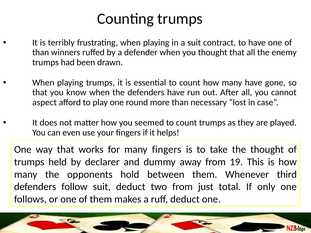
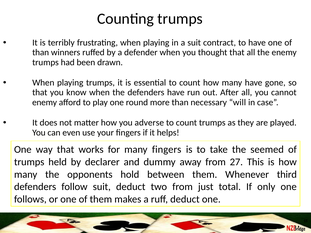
aspect: aspect -> enemy (45, 102)
lost: lost -> will (238, 102)
seemed: seemed -> adverse (149, 123)
the thought: thought -> seemed (267, 150)
19: 19 -> 27 (236, 162)
